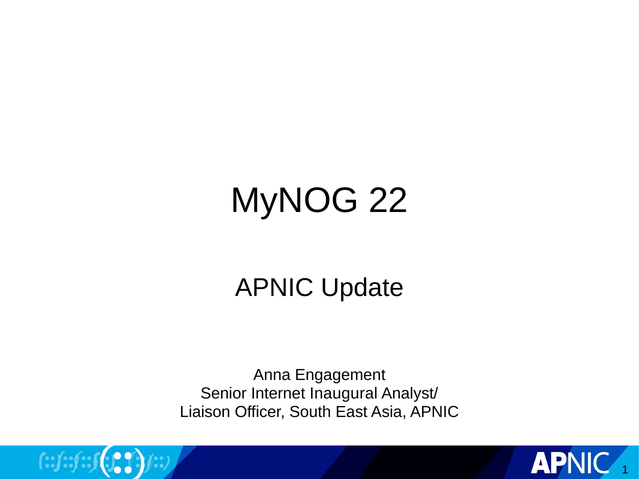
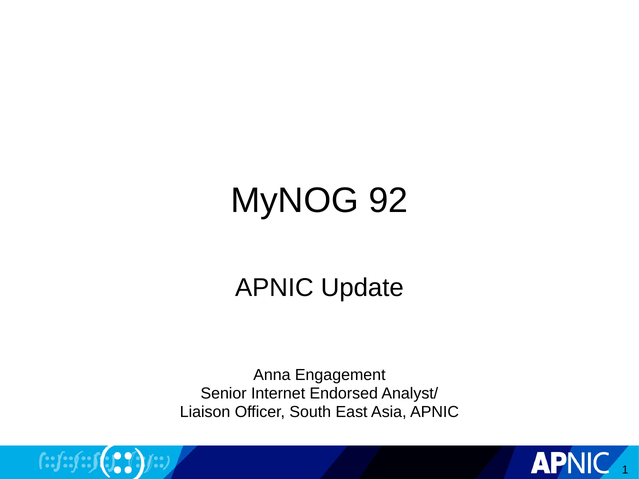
22: 22 -> 92 (388, 201)
Inaugural: Inaugural -> Endorsed (344, 394)
